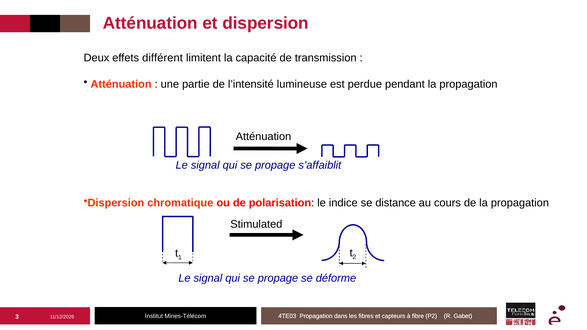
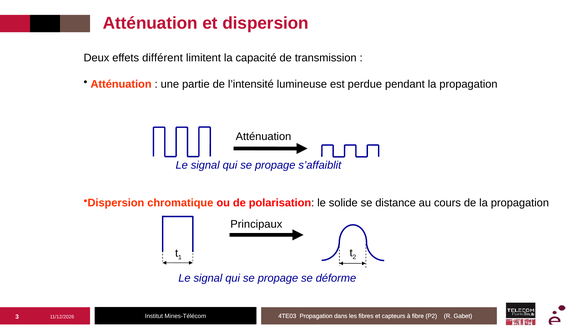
indice: indice -> solide (343, 203)
Stimulated: Stimulated -> Principaux (256, 224)
